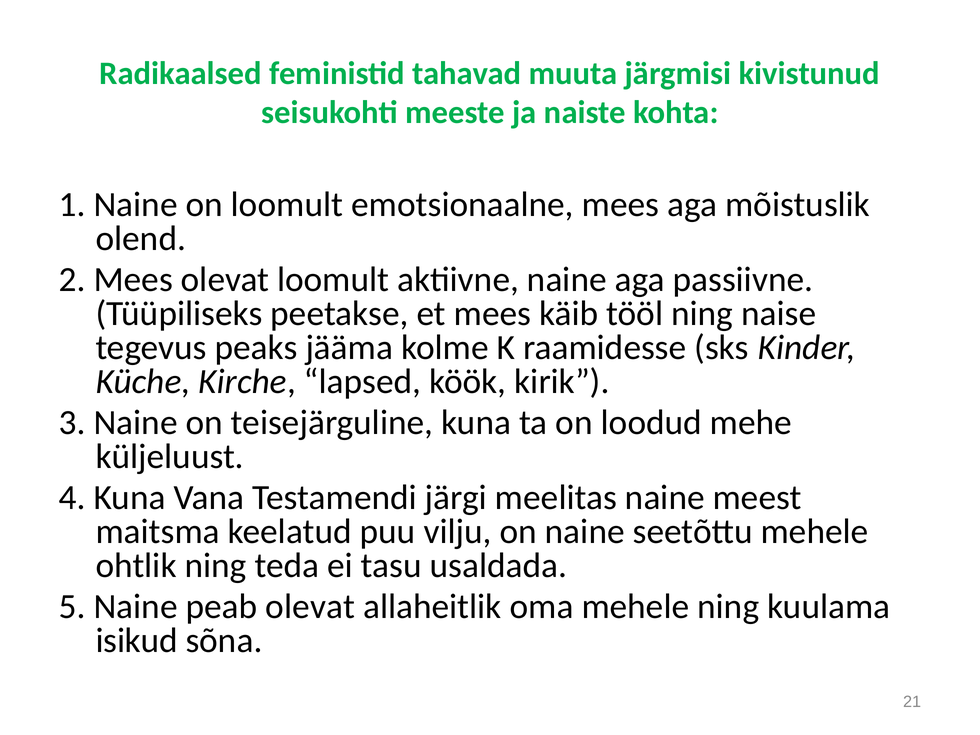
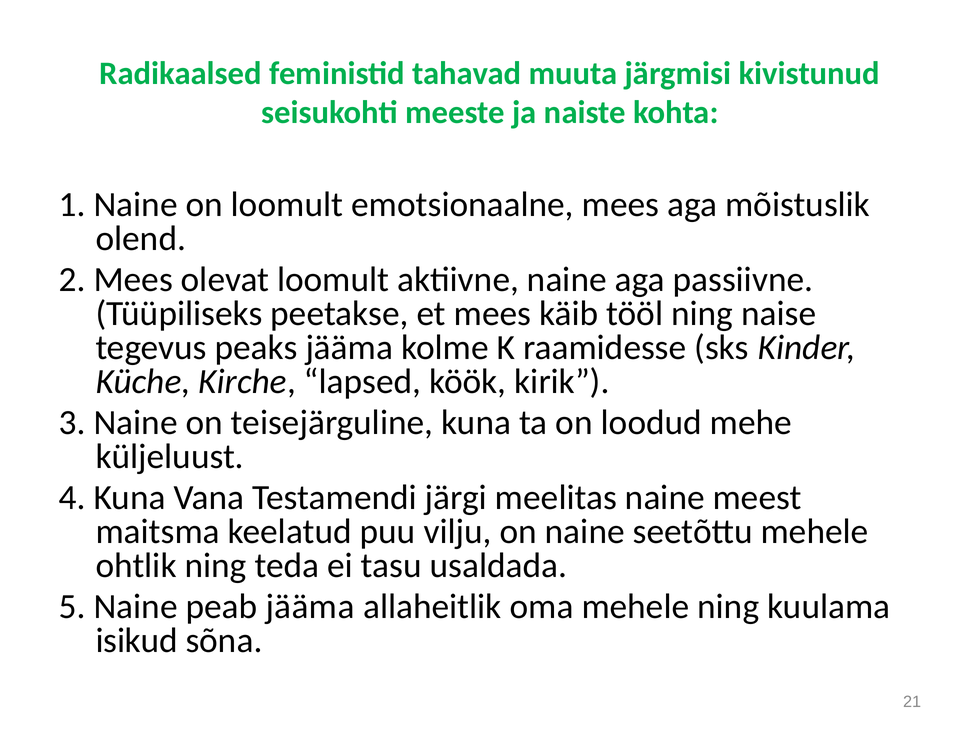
peab olevat: olevat -> jääma (310, 606)
